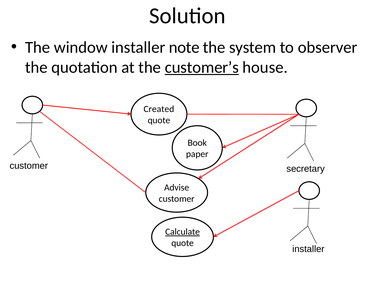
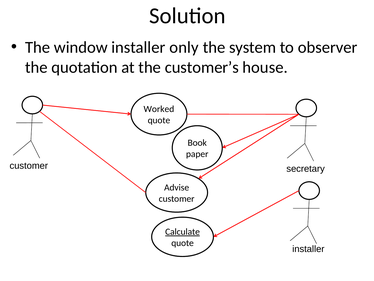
note: note -> only (184, 47)
customer’s underline: present -> none (202, 67)
Created: Created -> Worked (159, 109)
